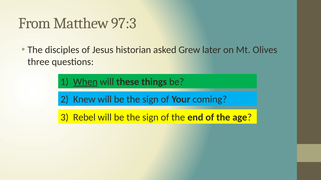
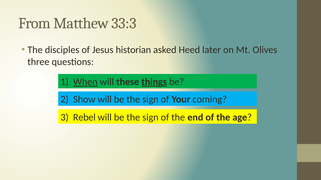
97:3: 97:3 -> 33:3 (124, 23)
Grew: Grew -> Heed (189, 50)
things underline: none -> present (154, 82)
Knew: Knew -> Show (84, 100)
